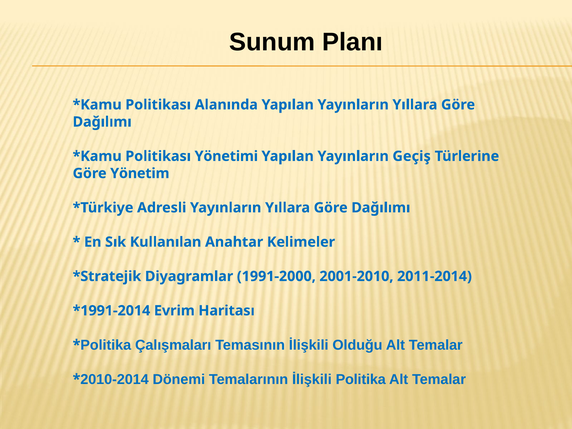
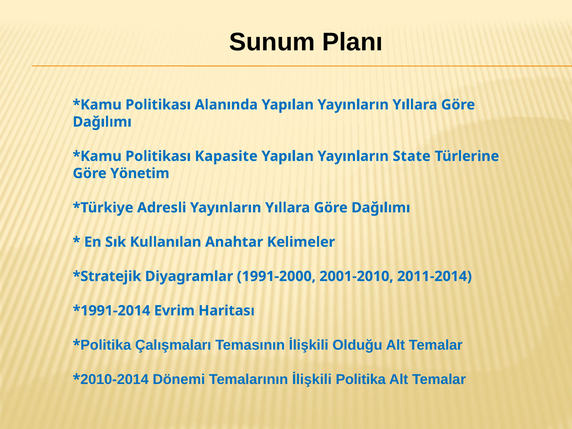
Yönetimi: Yönetimi -> Kapasite (226, 156)
Geçiş: Geçiş -> State (412, 156)
